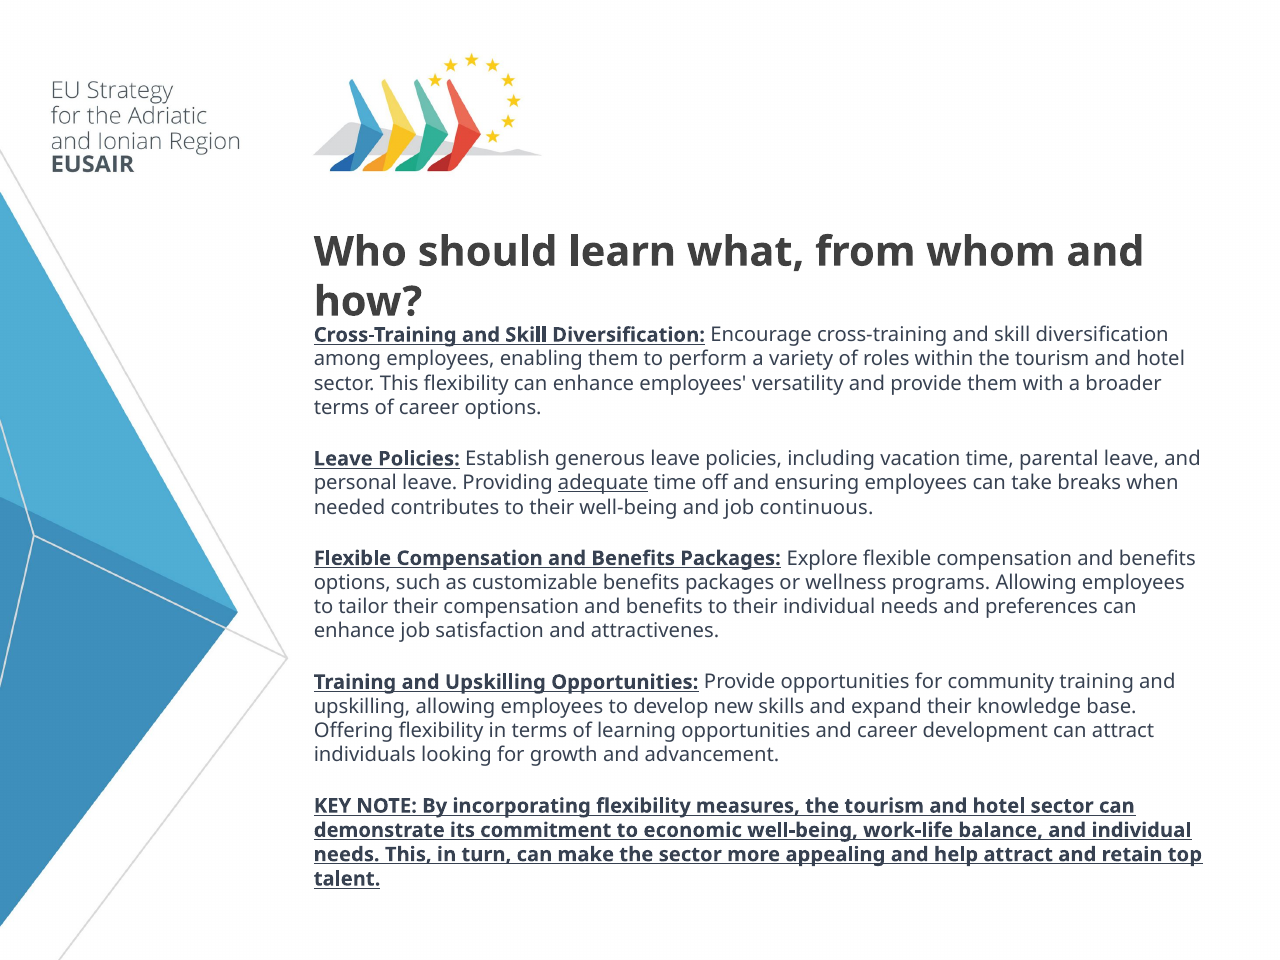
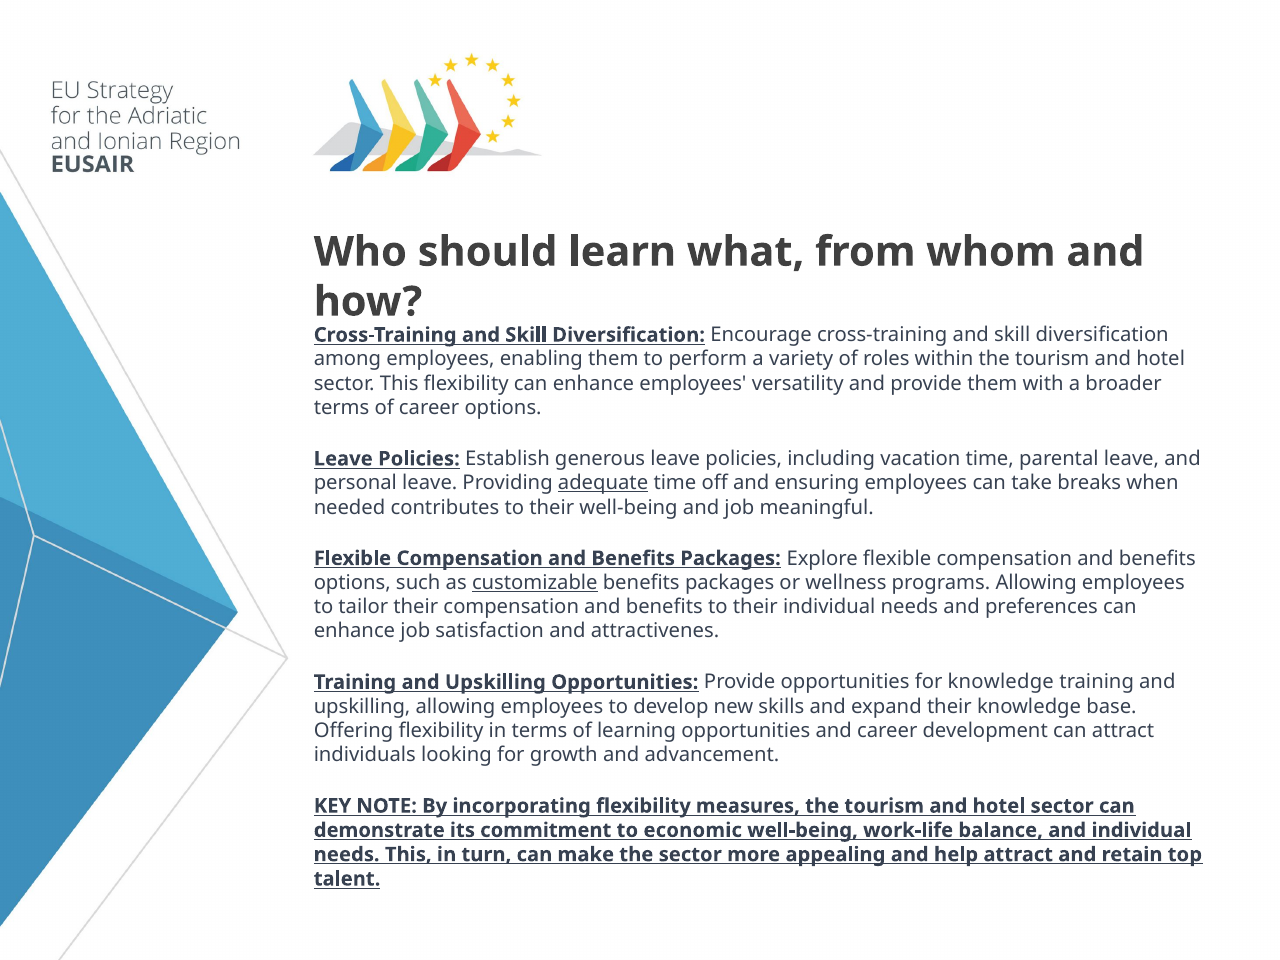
continuous: continuous -> meaningful (817, 507)
customizable underline: none -> present (535, 583)
for community: community -> knowledge (1001, 682)
